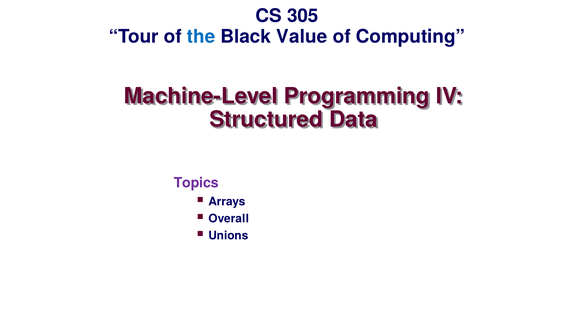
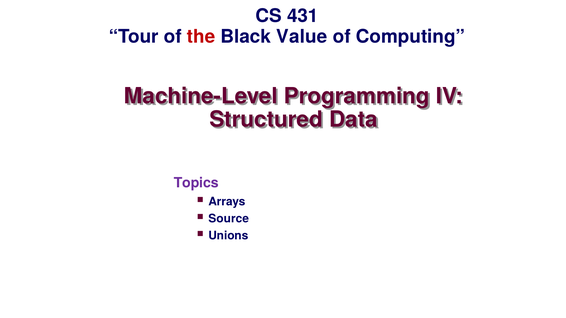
305: 305 -> 431 (303, 16)
the colour: blue -> red (201, 37)
Overall: Overall -> Source (229, 219)
